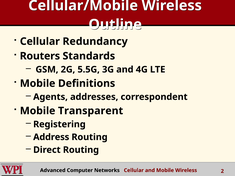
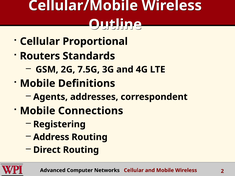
Redundancy: Redundancy -> Proportional (95, 41)
5.5G: 5.5G -> 7.5G (89, 70)
Transparent: Transparent -> Connections (91, 111)
